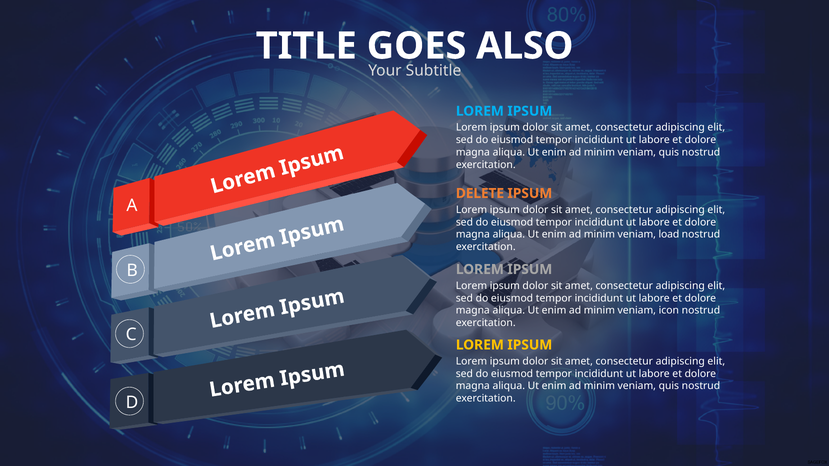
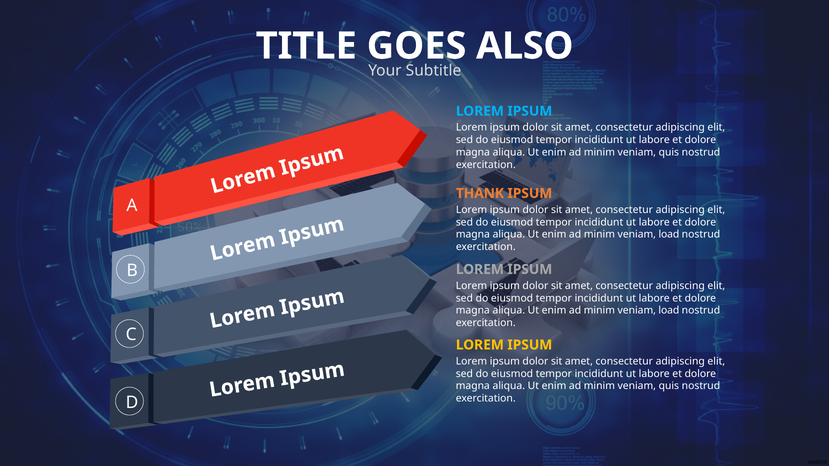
DELETE: DELETE -> THANK (480, 193)
icon: icon -> load (669, 311)
